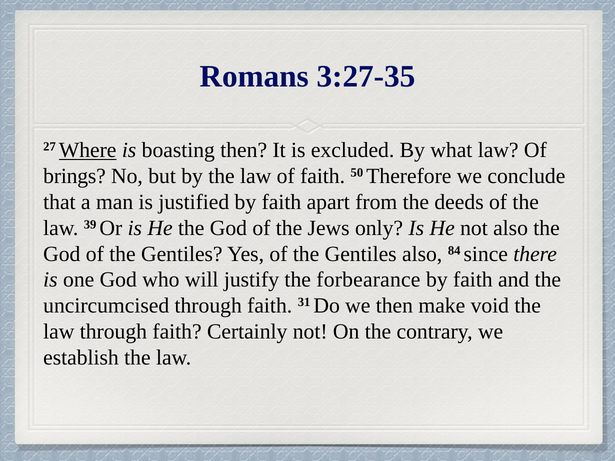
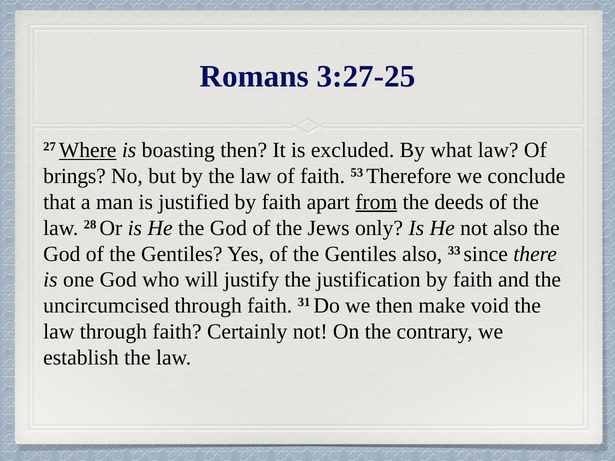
3:27-35: 3:27-35 -> 3:27-25 (366, 77)
50: 50 -> 53 (357, 173)
from underline: none -> present (376, 202)
39: 39 -> 28 (90, 225)
84: 84 -> 33 (454, 251)
forbearance: forbearance -> justification (368, 280)
